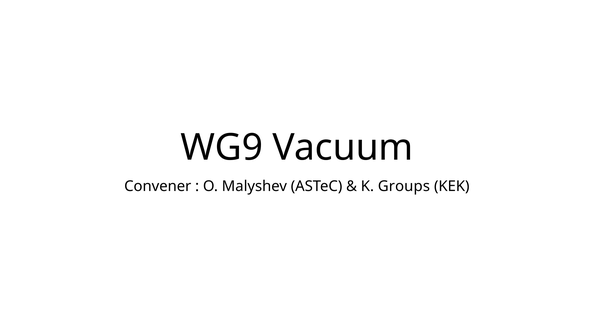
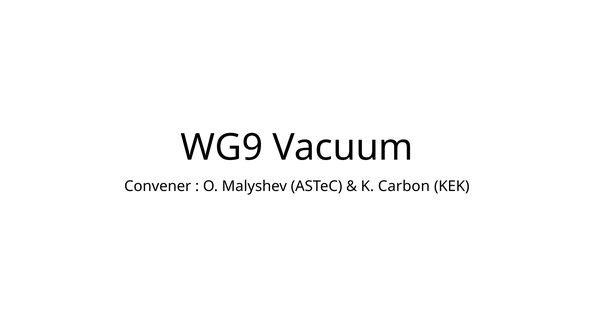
Groups: Groups -> Carbon (404, 186)
